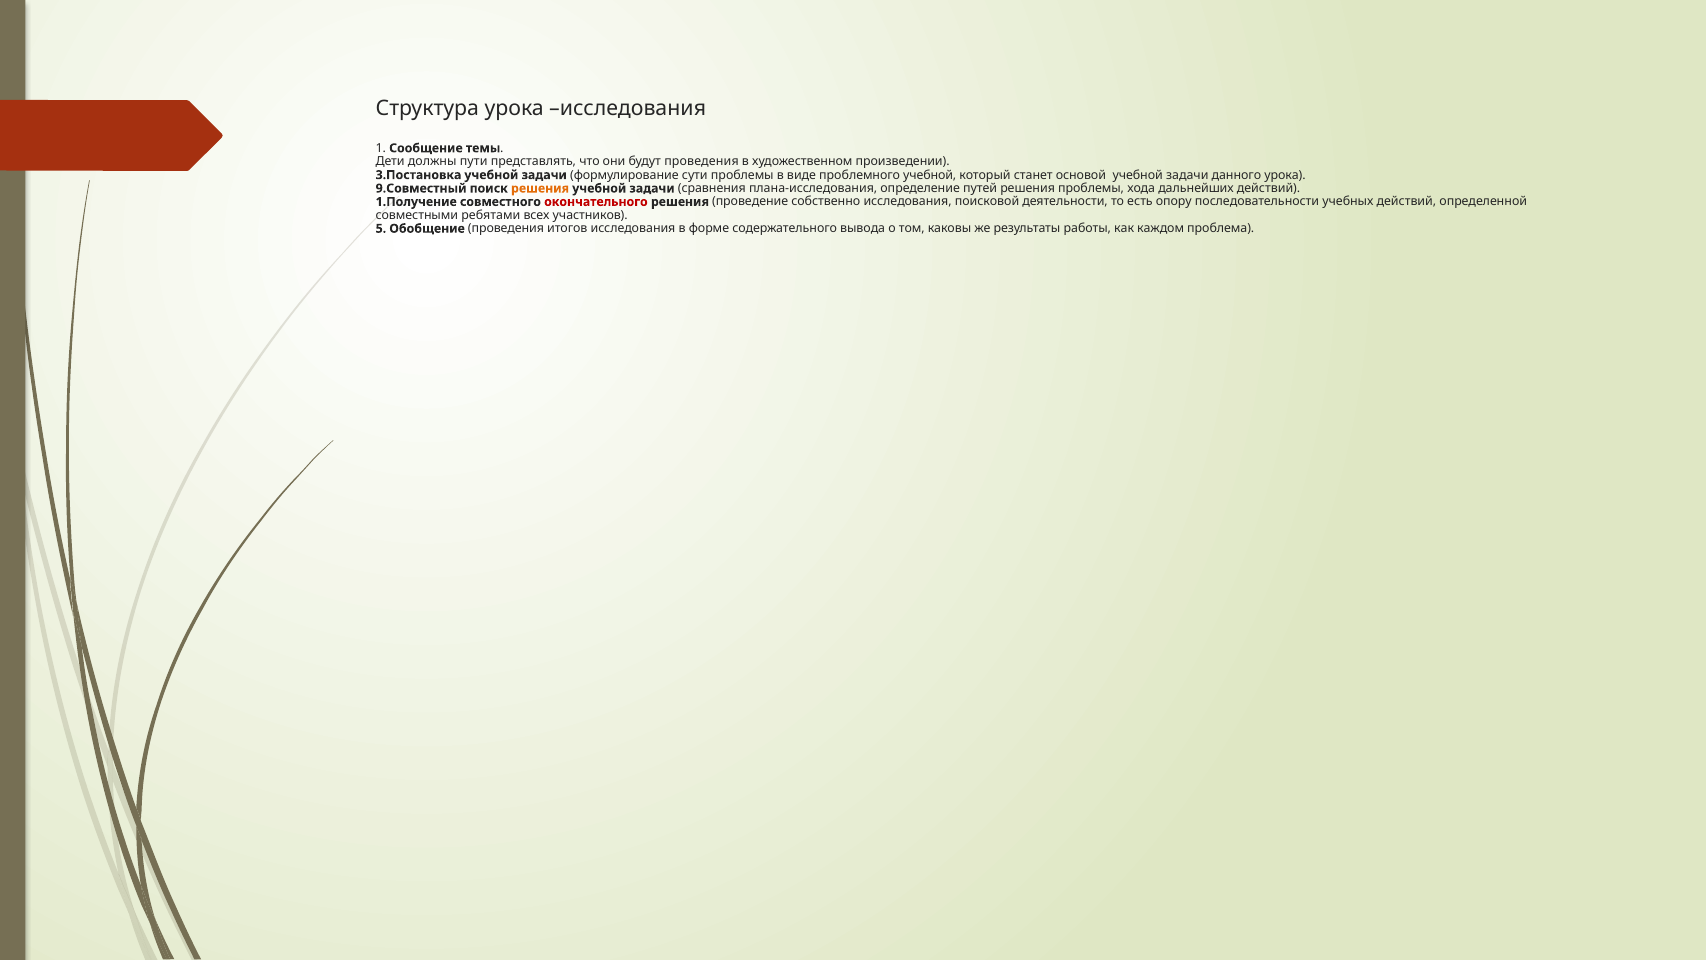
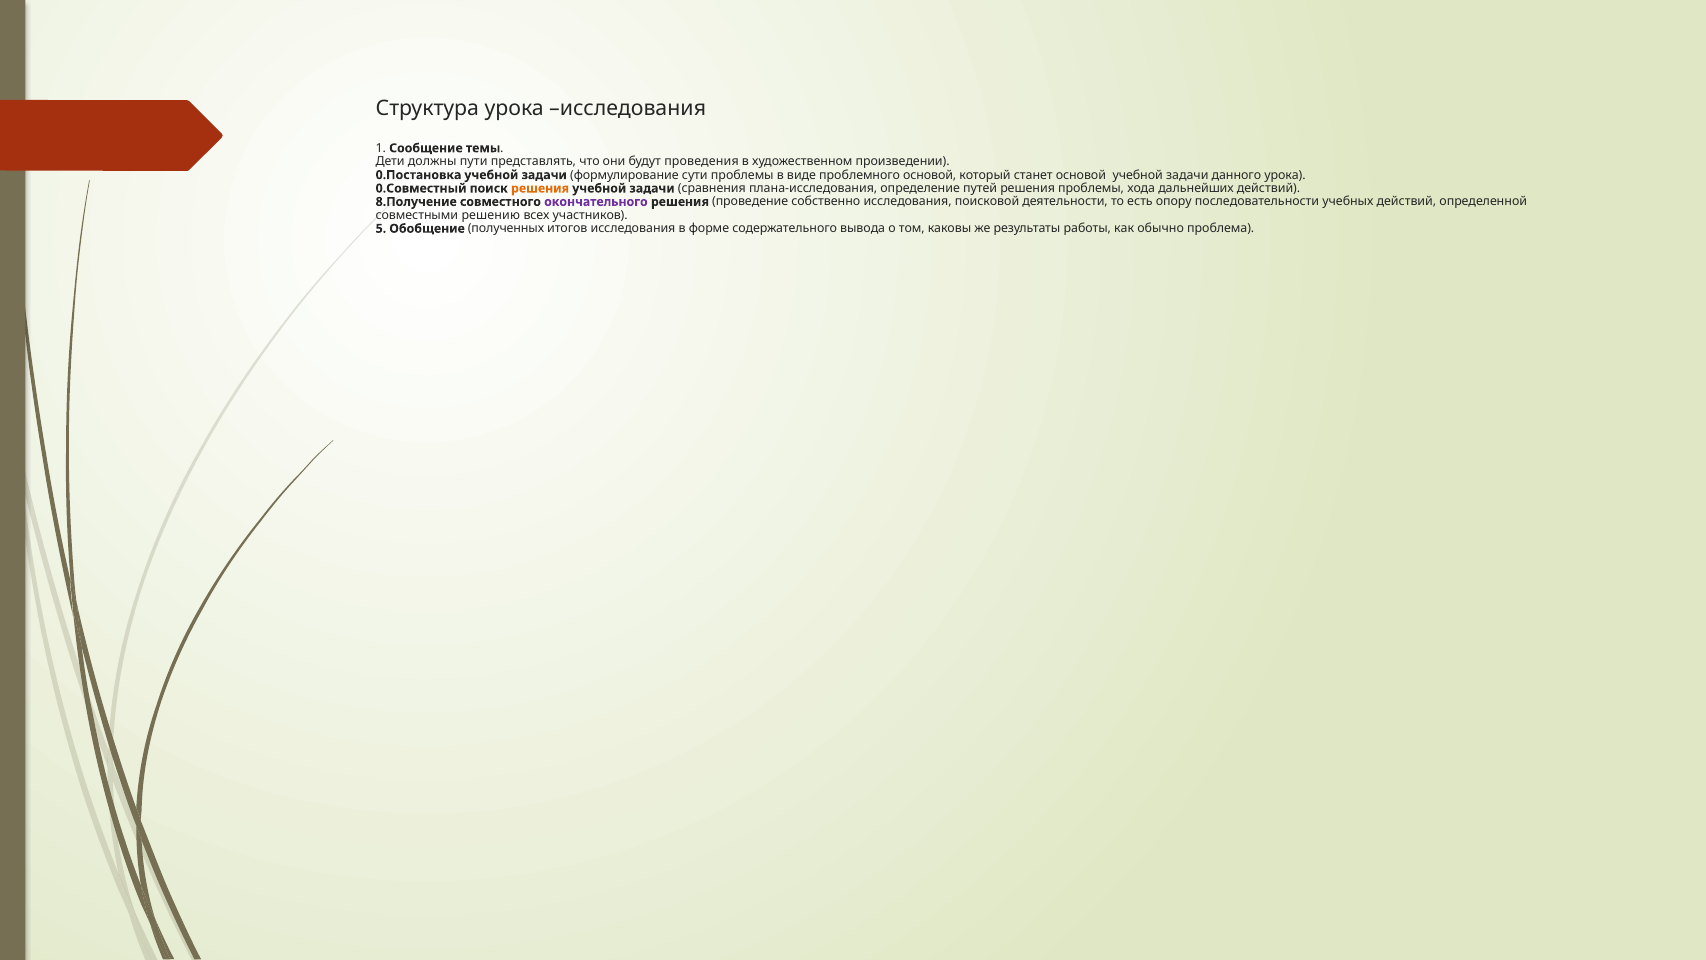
3.Постановка: 3.Постановка -> 0.Постановка (419, 175)
проблемного учебной: учебной -> основой (930, 175)
9.Совместный: 9.Совместный -> 0.Совместный (421, 188)
1.Получение: 1.Получение -> 8.Получение (416, 202)
окончательного colour: red -> purple (596, 202)
ребятами: ребятами -> решению (491, 215)
Обобщение проведения: проведения -> полученных (506, 229)
каждом: каждом -> обычно (1161, 229)
